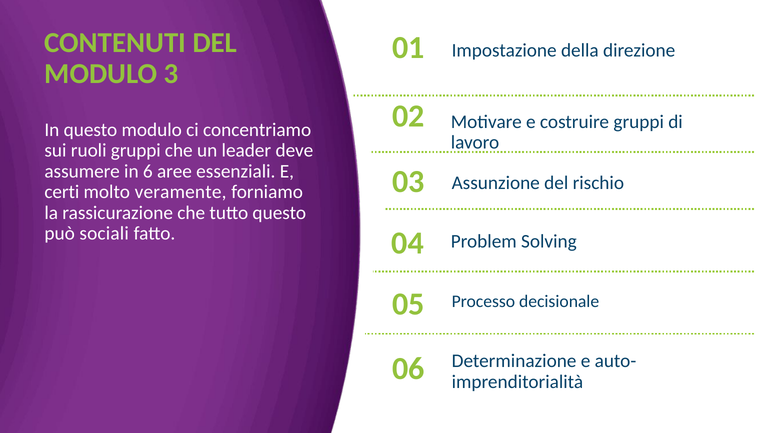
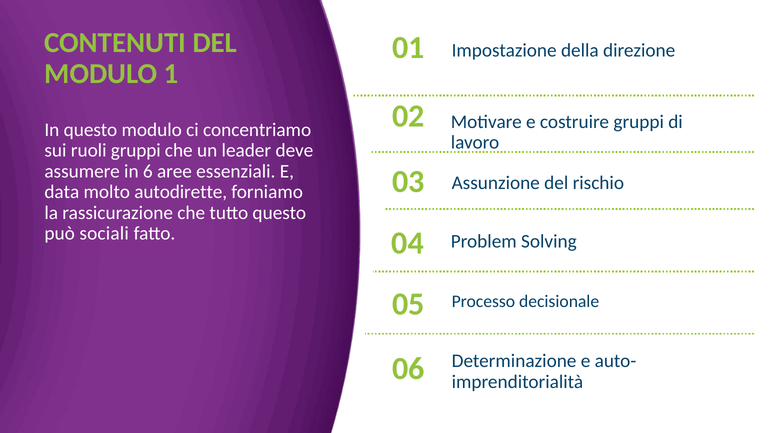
3: 3 -> 1 (171, 74)
certi: certi -> data (62, 192)
veramente: veramente -> autodirette (181, 192)
